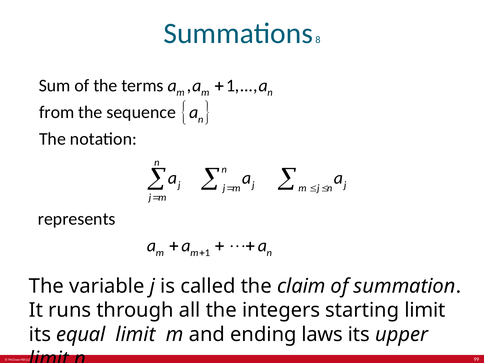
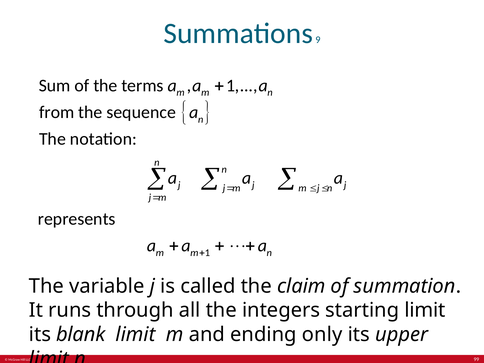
8: 8 -> 9 (318, 40)
equal: equal -> blank (81, 335)
laws: laws -> only (322, 335)
